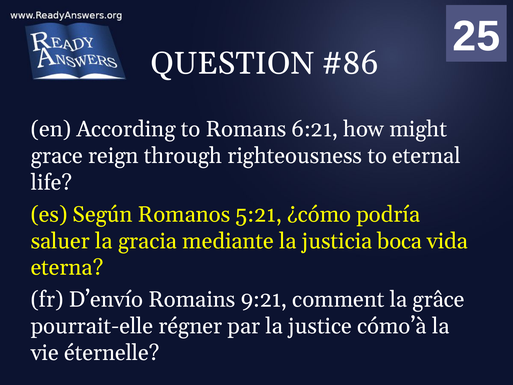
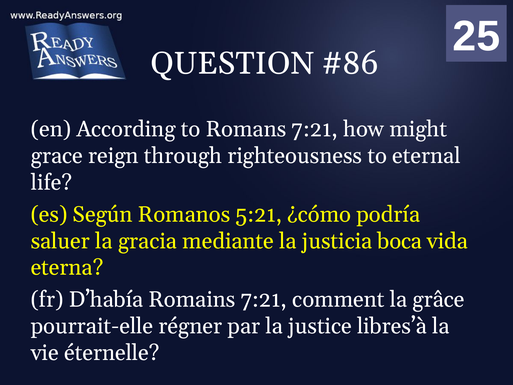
Romans 6:21: 6:21 -> 7:21 (315, 129)
D’envío: D’envío -> D’había (106, 299)
Romains 9:21: 9:21 -> 7:21 (264, 299)
cómo’à: cómo’à -> libres’à (392, 326)
